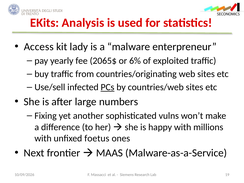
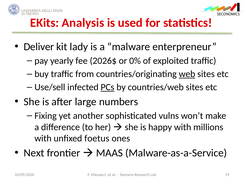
Access: Access -> Deliver (39, 47)
2065$: 2065$ -> 2026$ (103, 61)
6%: 6% -> 0% (135, 61)
web underline: none -> present (187, 74)
